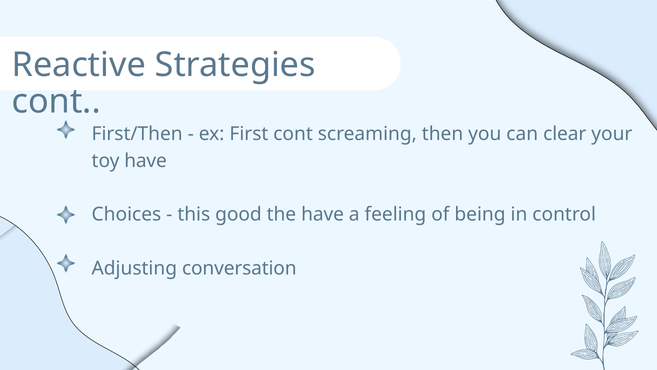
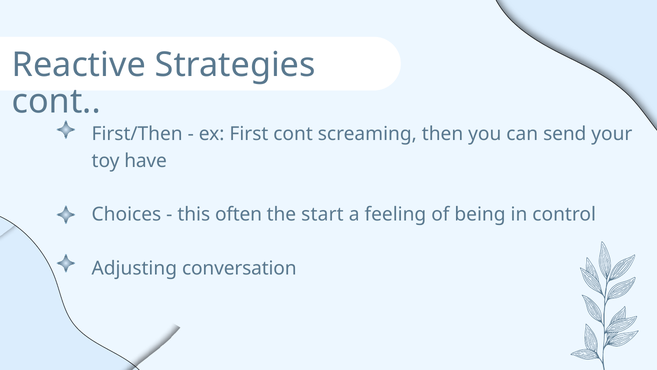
clear: clear -> send (565, 134)
good: good -> often (239, 214)
the have: have -> start (322, 214)
